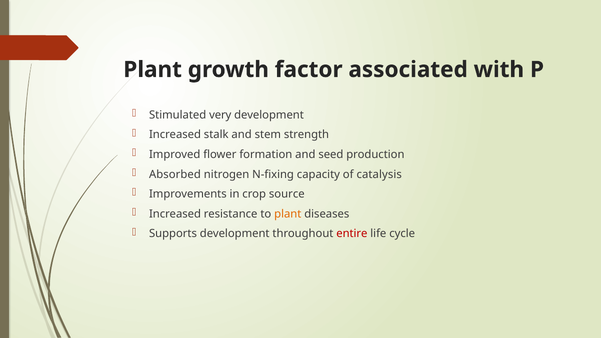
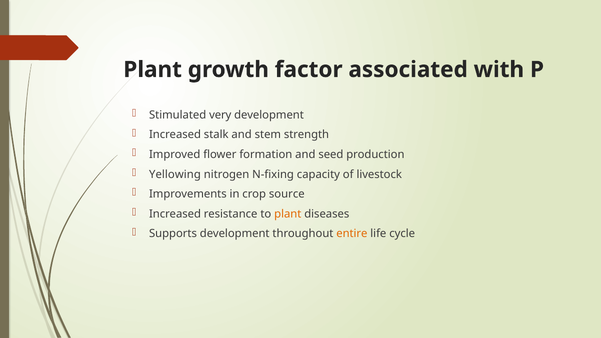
Absorbed: Absorbed -> Yellowing (175, 174)
catalysis: catalysis -> livestock (379, 174)
entire colour: red -> orange (352, 234)
